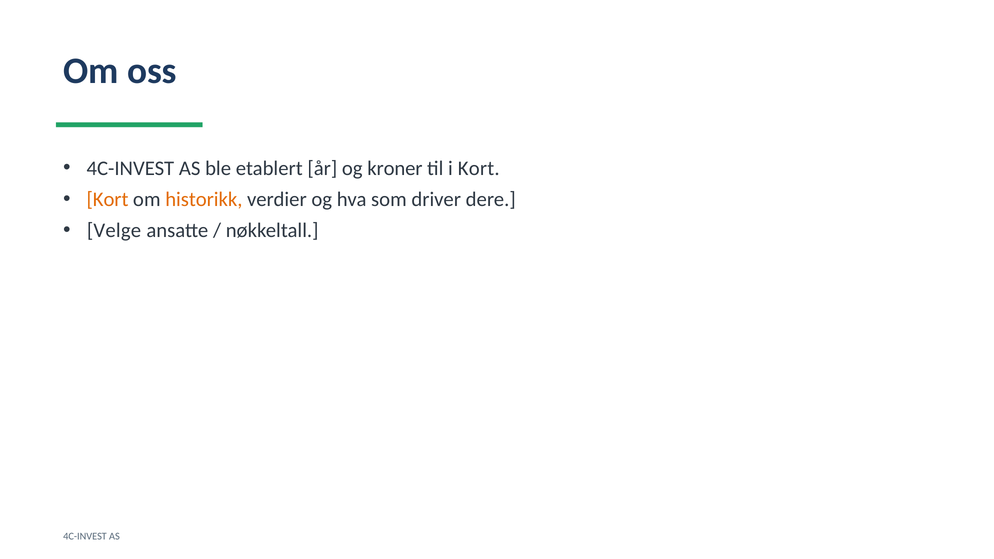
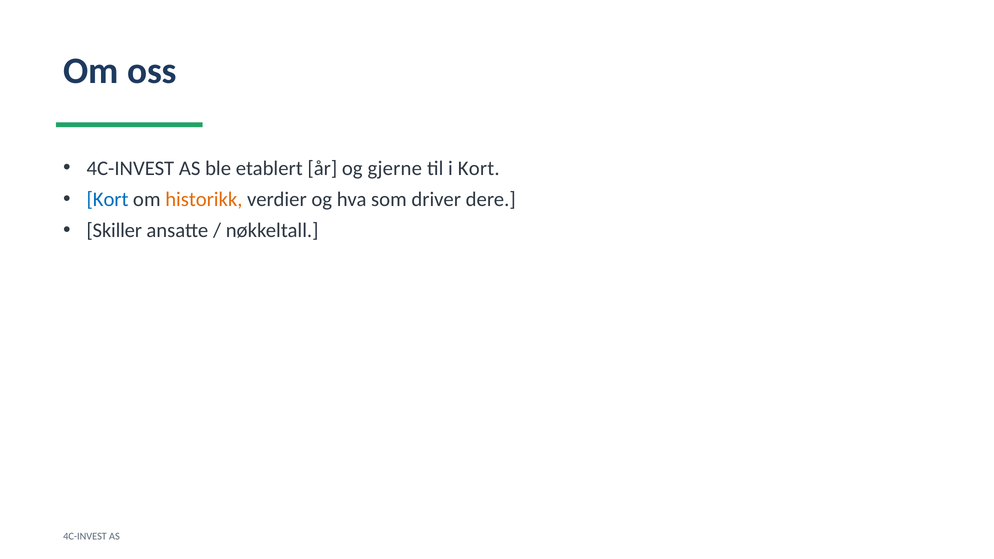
kroner: kroner -> gjerne (395, 168)
Kort colour: orange -> blue (107, 199)
Velge: Velge -> Skiller (114, 231)
